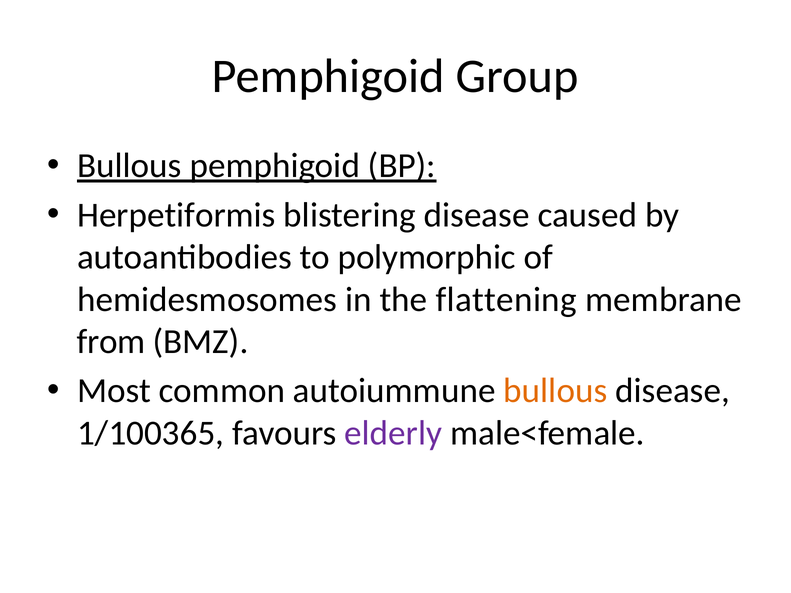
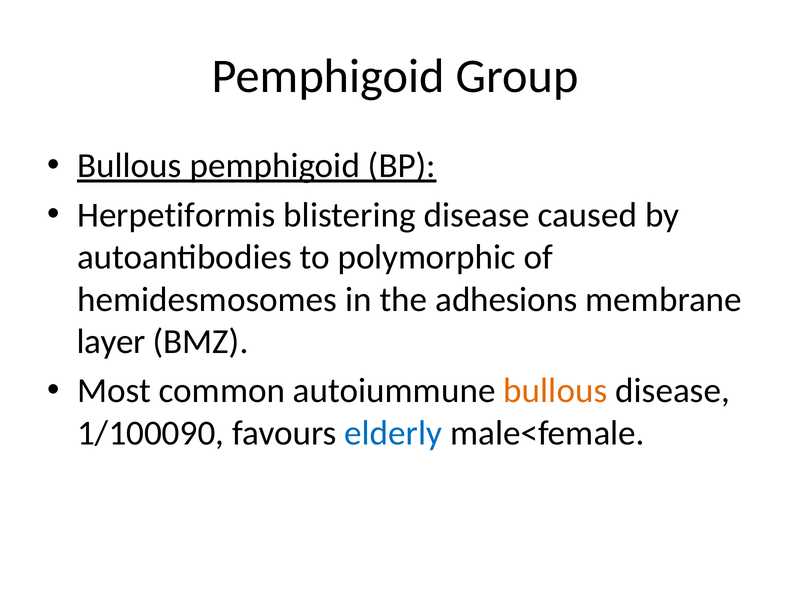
flattening: flattening -> adhesions (506, 300)
from: from -> layer (111, 342)
1/100365: 1/100365 -> 1/100090 (151, 433)
elderly colour: purple -> blue (393, 433)
